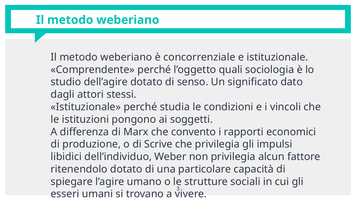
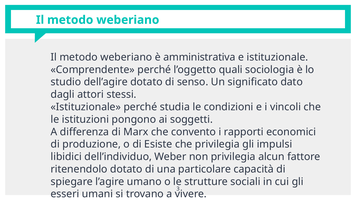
concorrenziale: concorrenziale -> amministrativa (199, 57)
Scrive: Scrive -> Esiste (158, 144)
